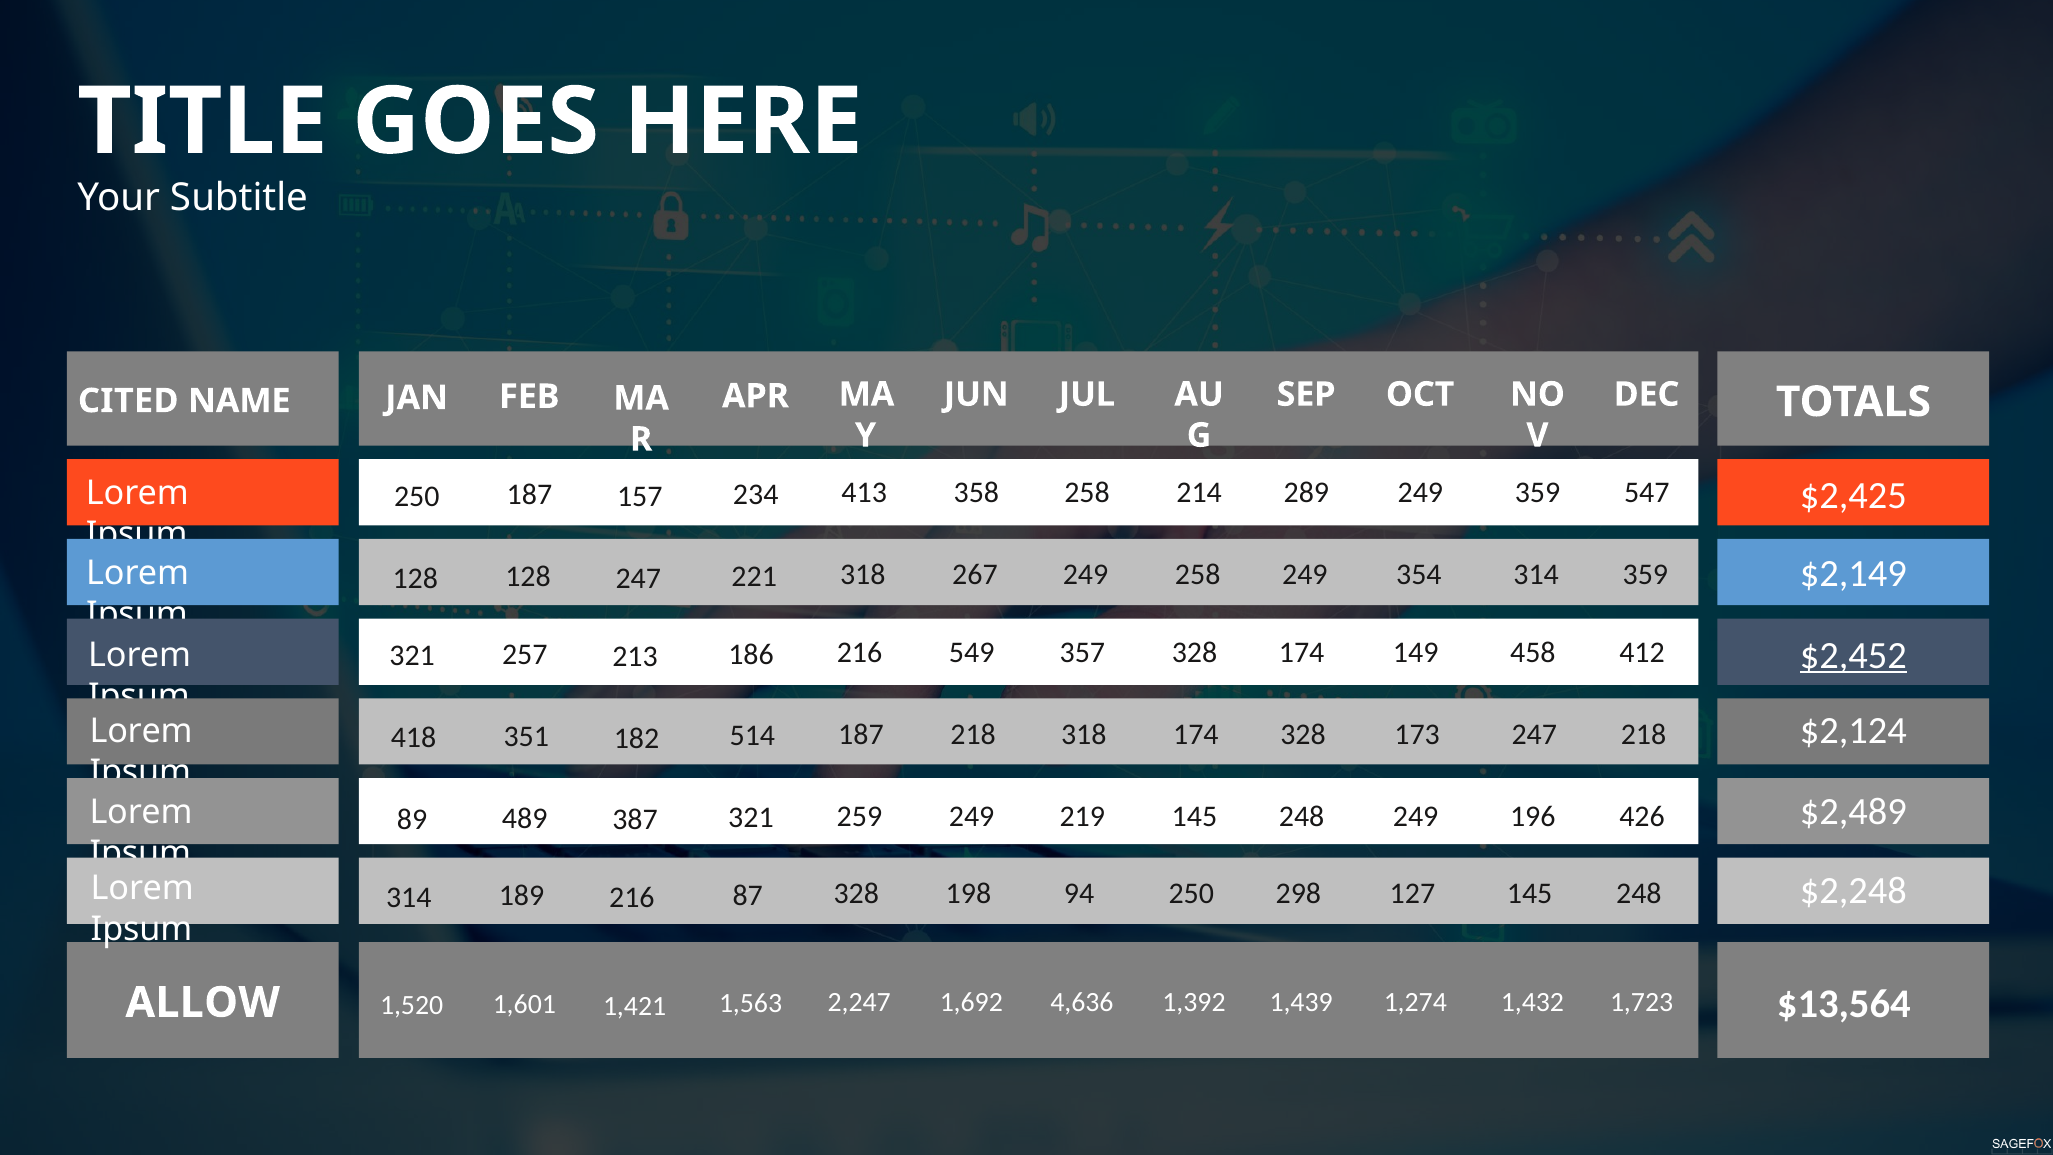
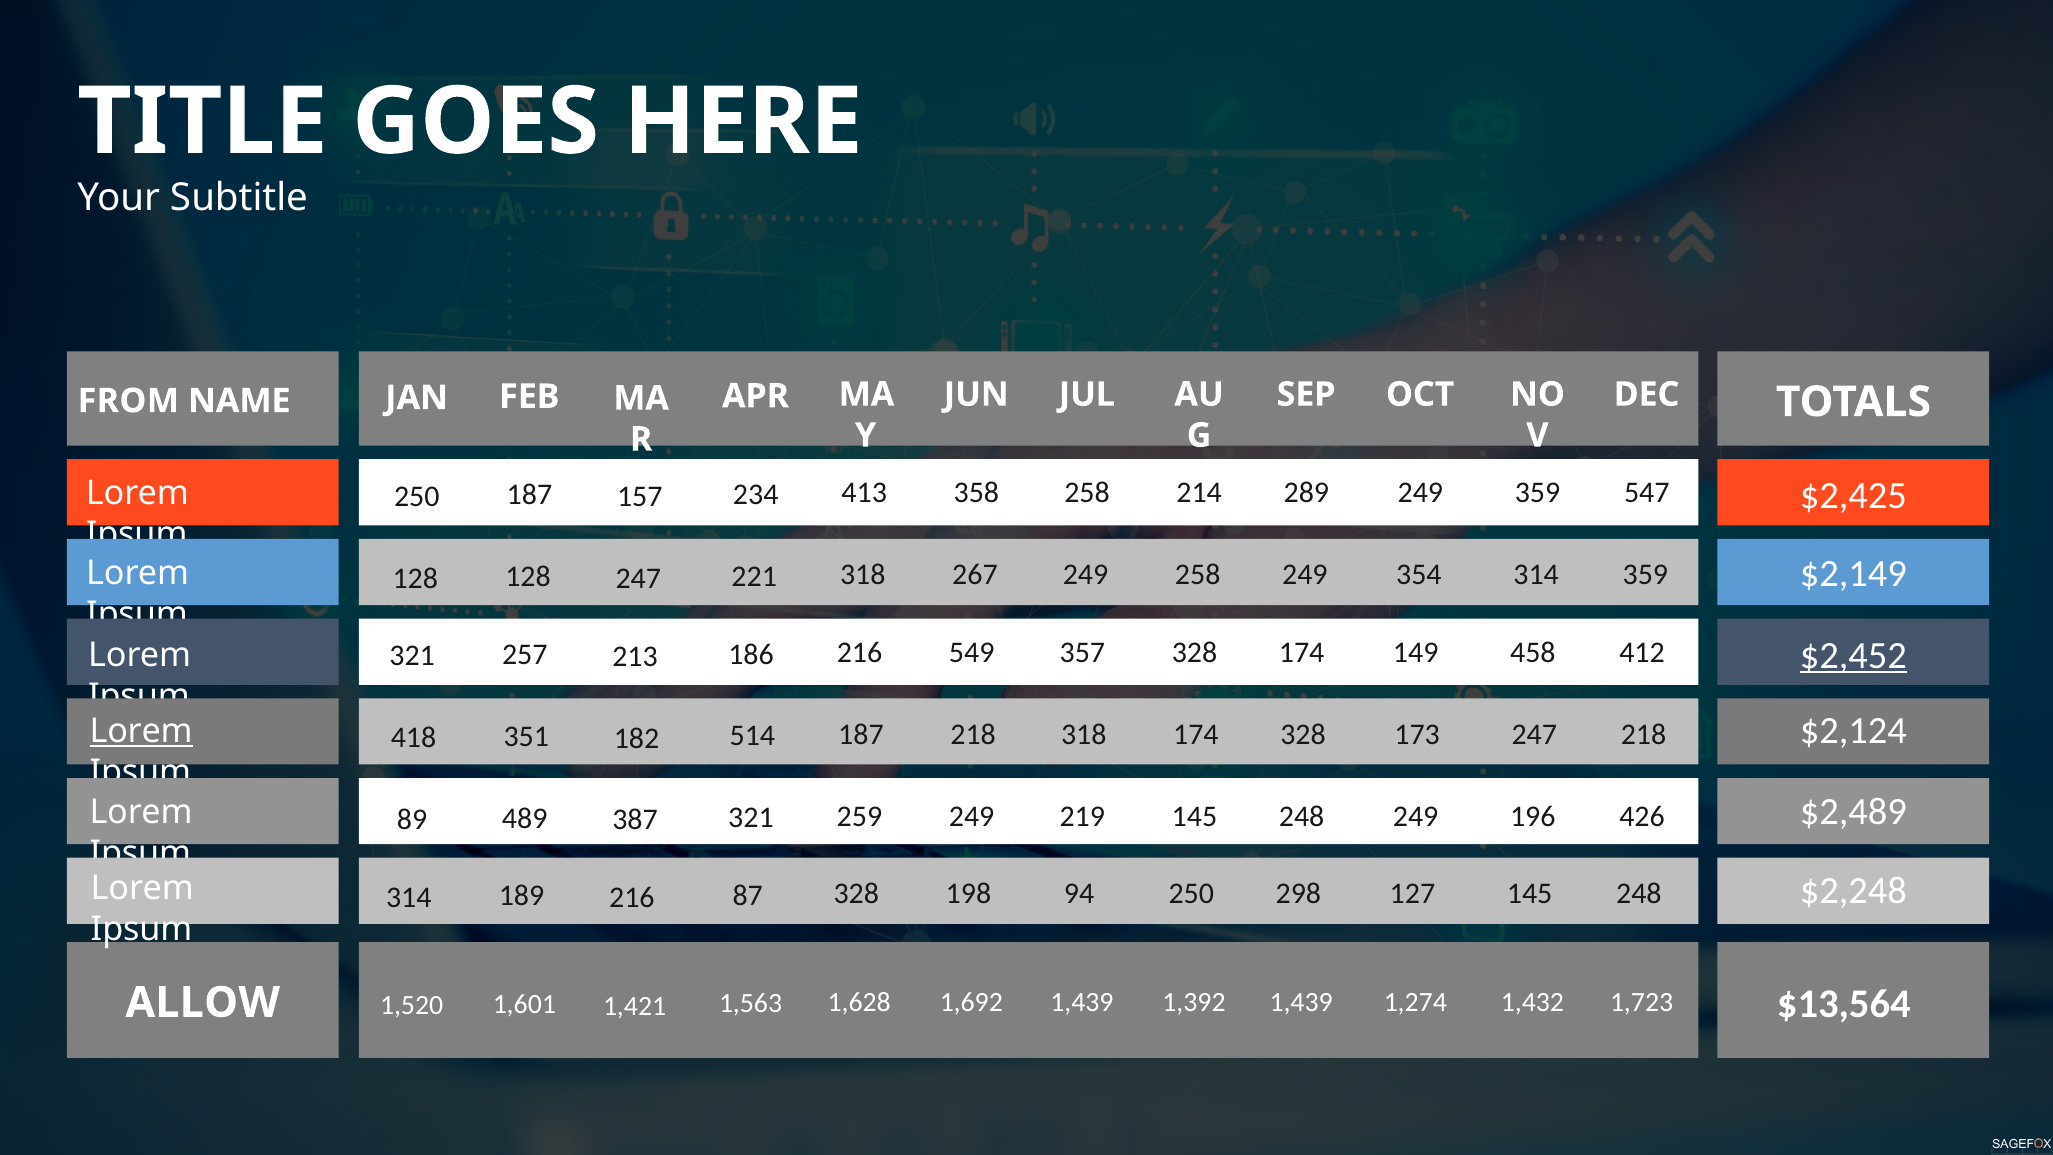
CITED: CITED -> FROM (128, 401)
Lorem underline: none -> present (141, 731)
2,247: 2,247 -> 1,628 (859, 1002)
4,636: 4,636 -> 1,439 (1082, 1002)
